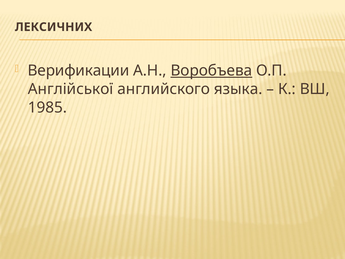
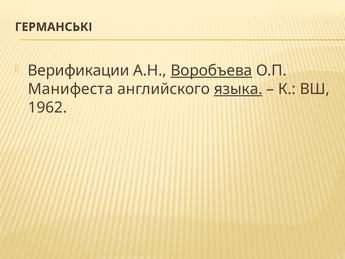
ЛЕКСИЧНИХ: ЛЕКСИЧНИХ -> ГЕРМАНСЬКІ (54, 27)
Англійської: Англійської -> Манифеста (71, 89)
языка underline: none -> present (238, 89)
1985: 1985 -> 1962 (47, 107)
